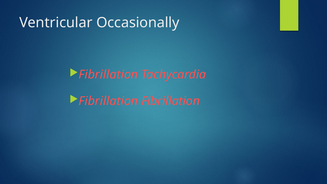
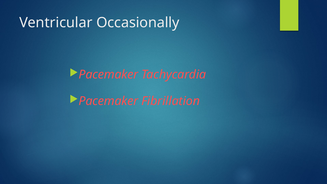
Fibrillation: Fibrillation -> Pacemaker (108, 75)
Fibrillation: Fibrillation -> Pacemaker (108, 101)
